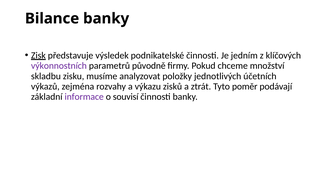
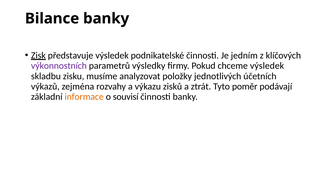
původně: původně -> výsledky (149, 66)
chceme množství: množství -> výsledek (267, 66)
informace colour: purple -> orange (84, 97)
